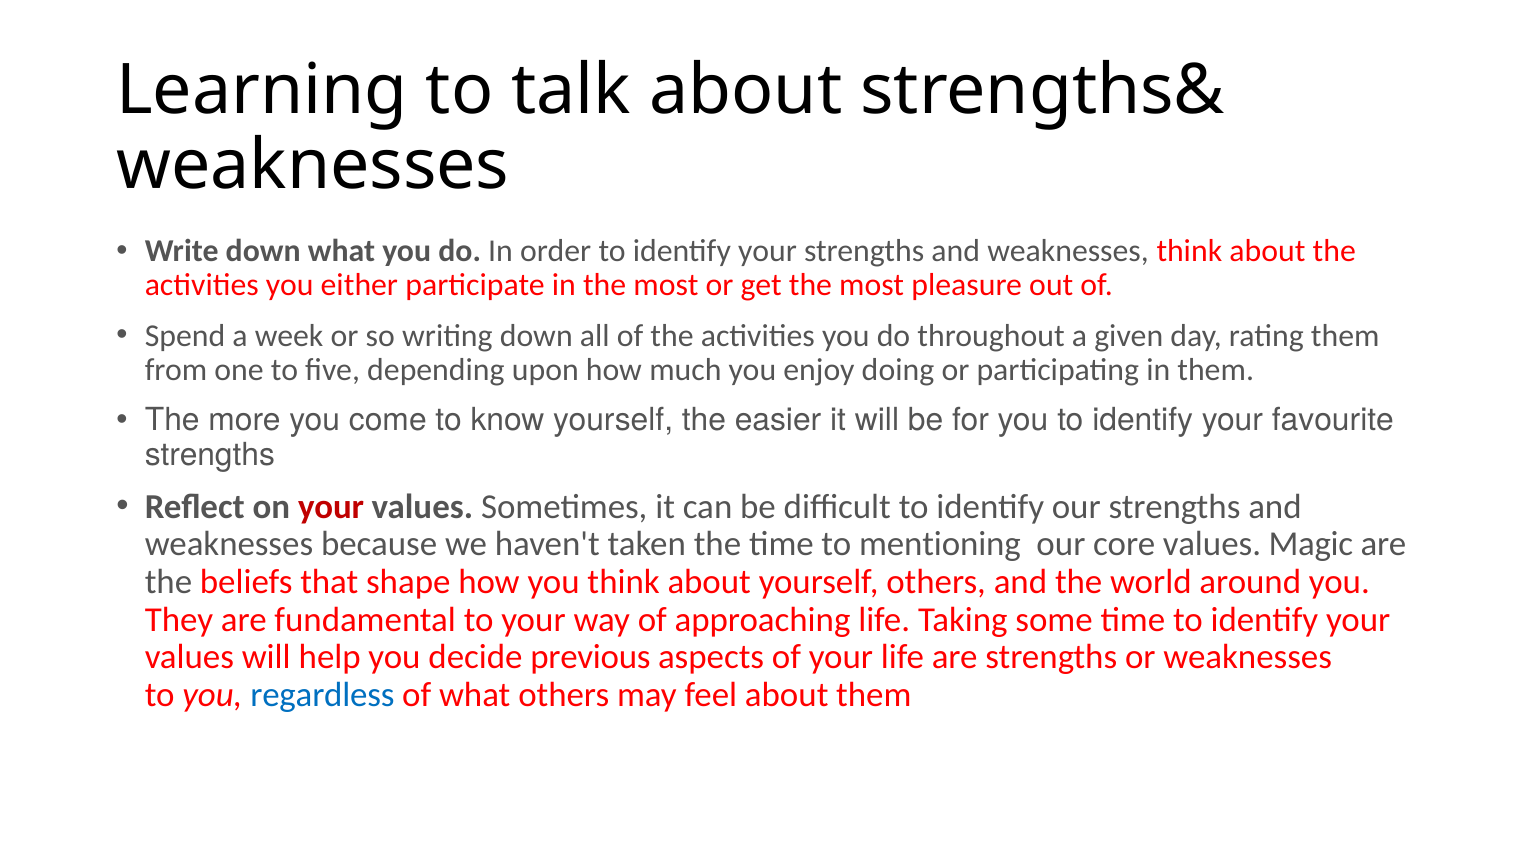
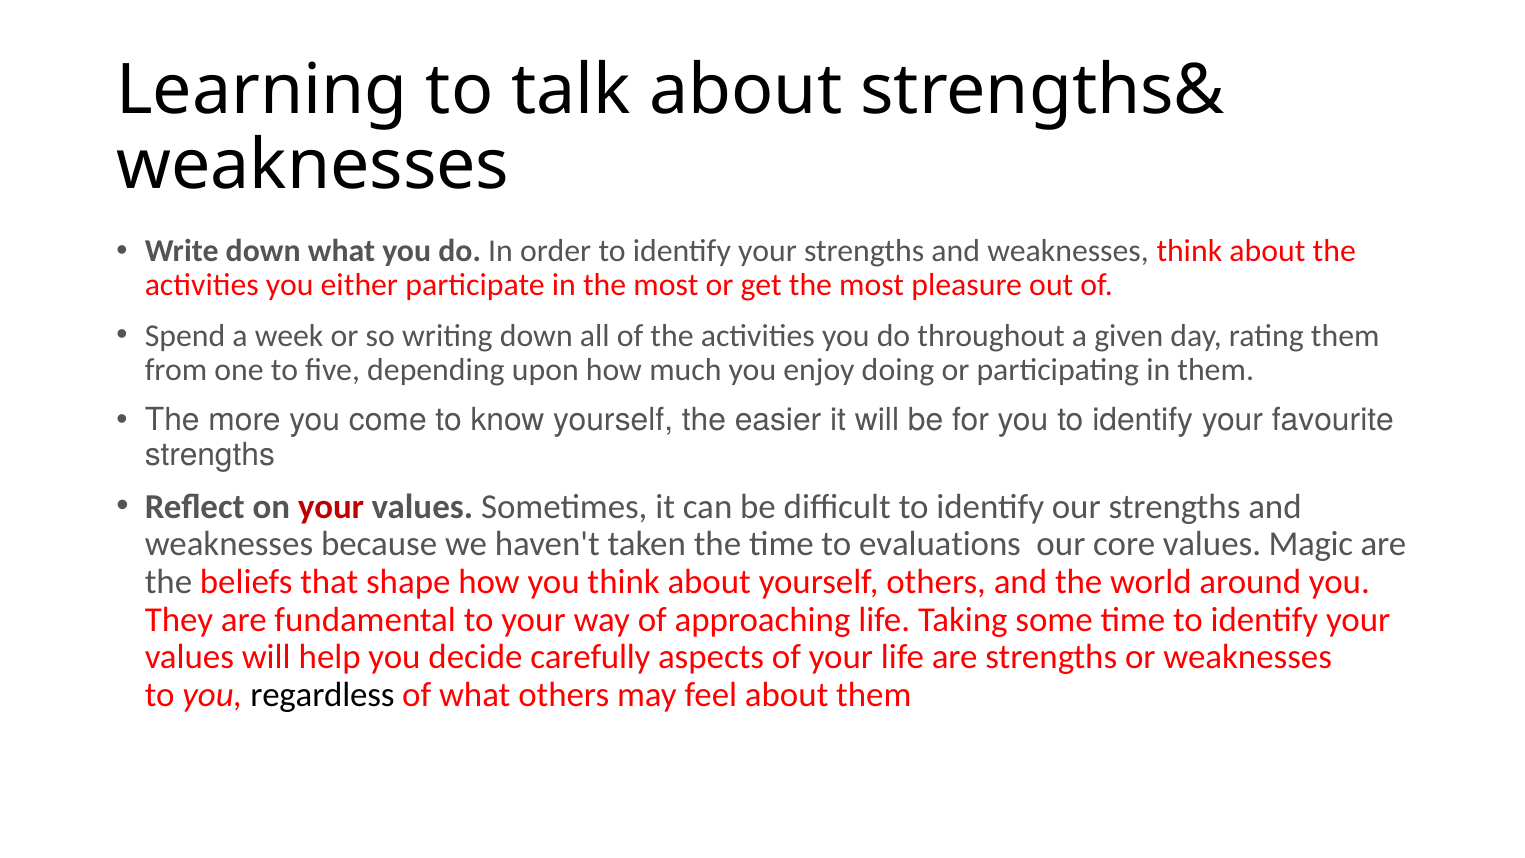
mentioning: mentioning -> evaluations (940, 544)
previous: previous -> carefully (590, 657)
regardless colour: blue -> black (322, 695)
